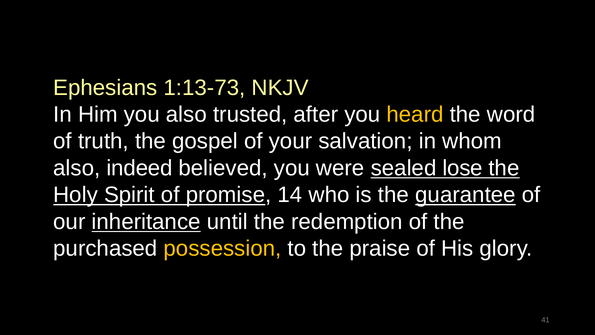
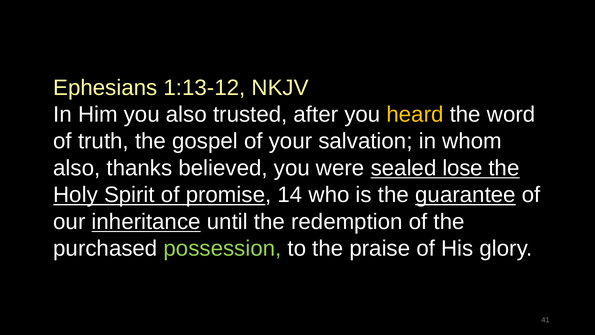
1:13-73: 1:13-73 -> 1:13-12 (204, 88)
indeed: indeed -> thanks (139, 168)
possession colour: yellow -> light green (222, 248)
